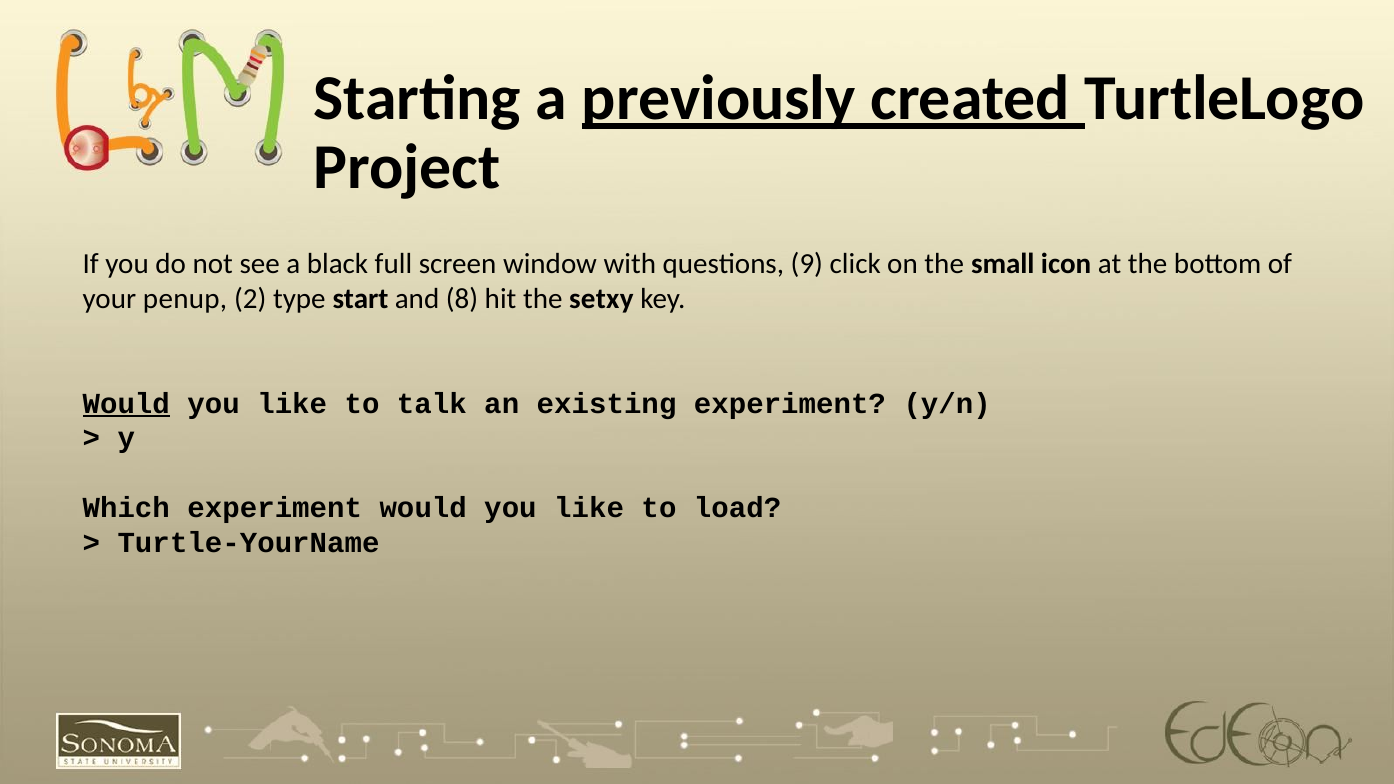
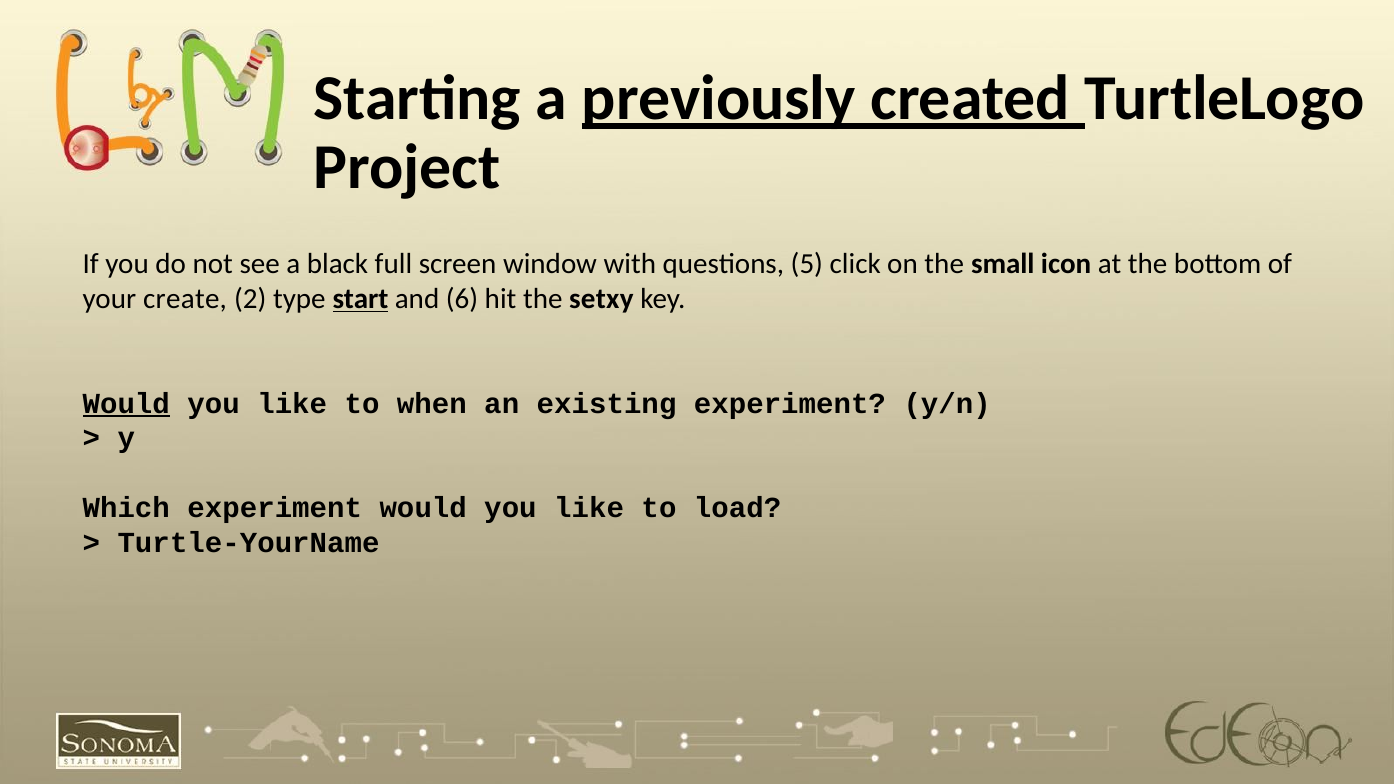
9: 9 -> 5 (807, 264)
penup: penup -> create (185, 299)
start underline: none -> present (360, 299)
8: 8 -> 6 (462, 299)
talk: talk -> when (432, 404)
